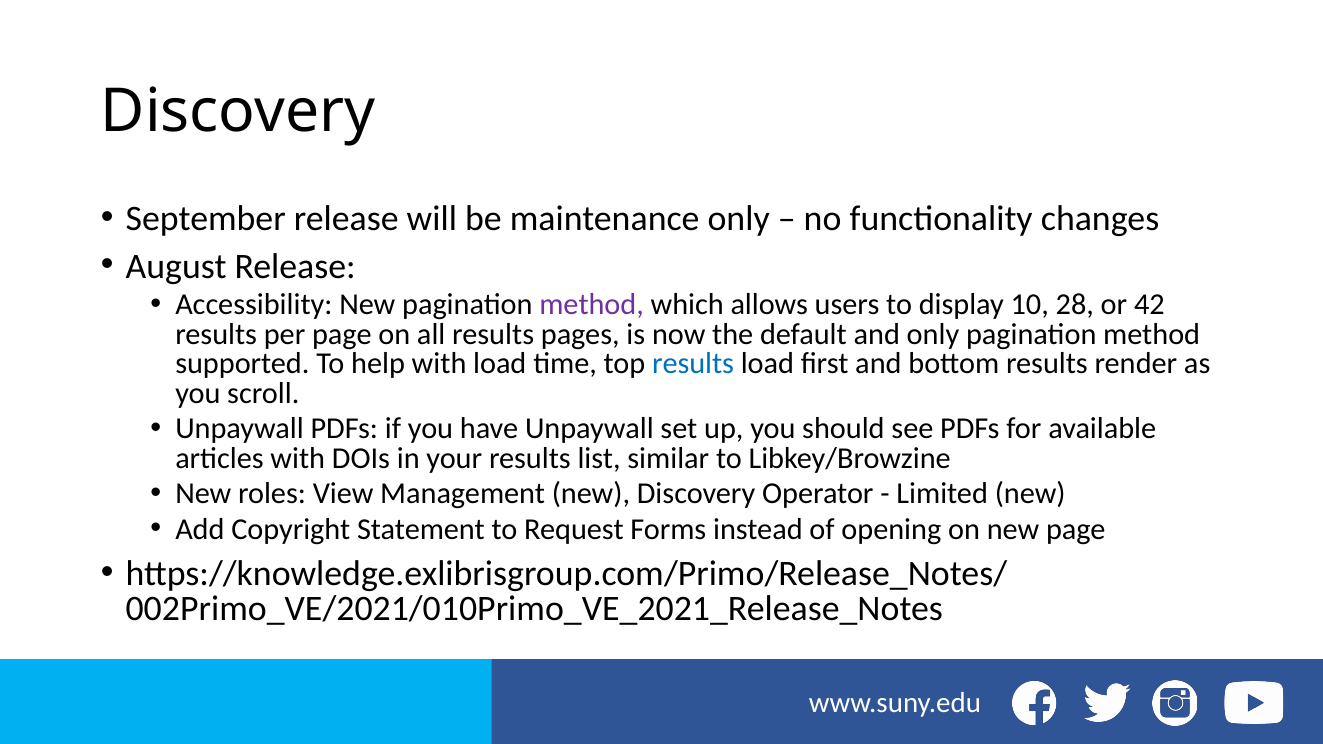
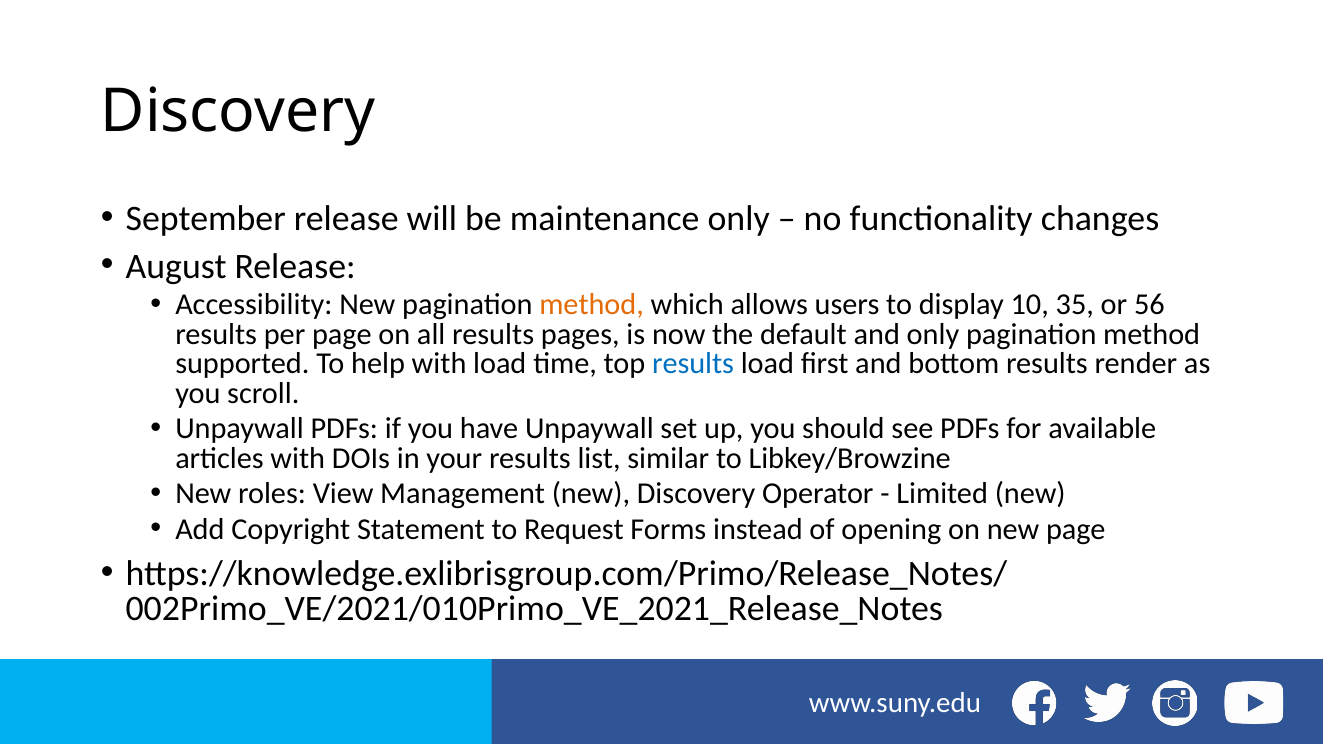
method colour: purple -> orange (592, 305)
28: 28 -> 35 (1075, 305)
42: 42 -> 56 (1149, 305)
